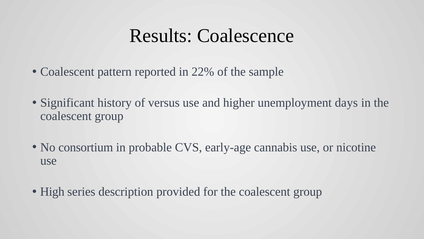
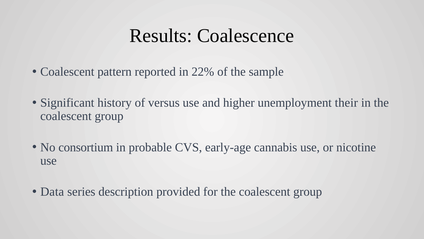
days: days -> their (346, 103)
High: High -> Data (52, 191)
